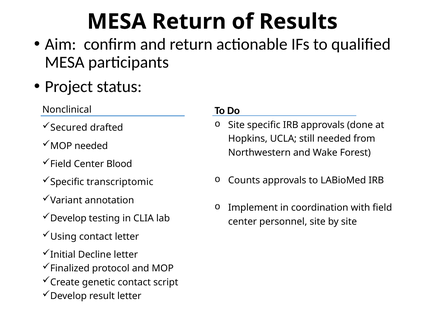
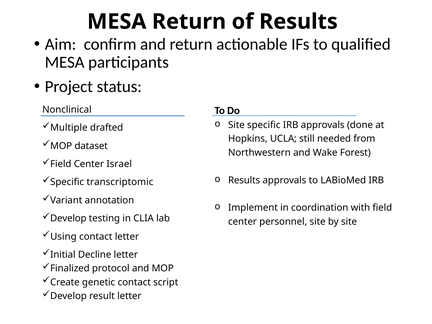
Secured: Secured -> Multiple (69, 128)
MOP needed: needed -> dataset (91, 146)
Blood: Blood -> Israel (119, 164)
Counts: Counts -> Results (244, 180)
